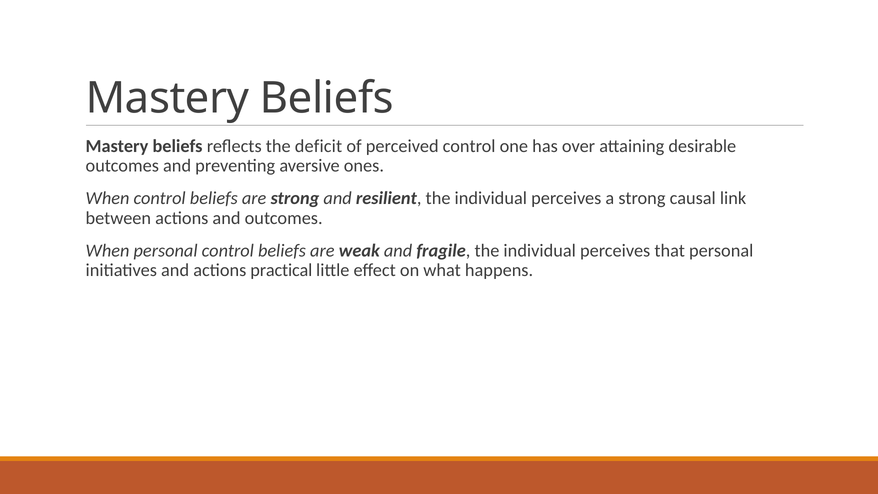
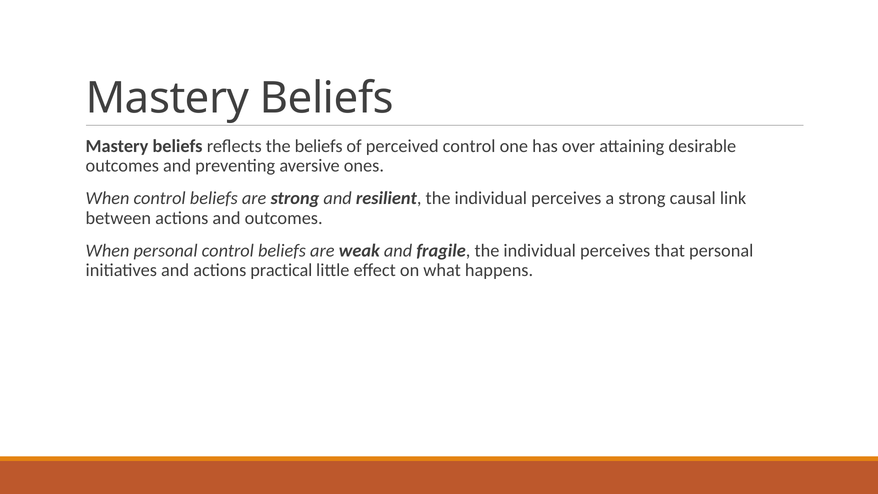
the deficit: deficit -> beliefs (319, 146)
